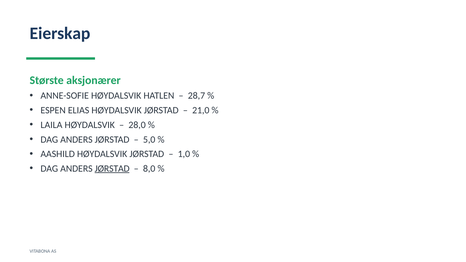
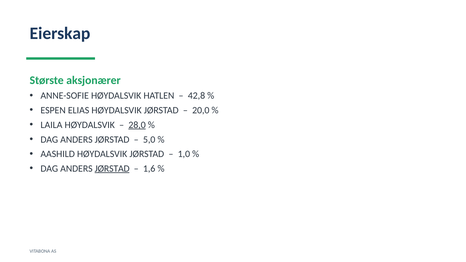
28,7: 28,7 -> 42,8 (196, 96)
21,0: 21,0 -> 20,0 (201, 110)
28,0 underline: none -> present (137, 125)
8,0: 8,0 -> 1,6 (149, 169)
